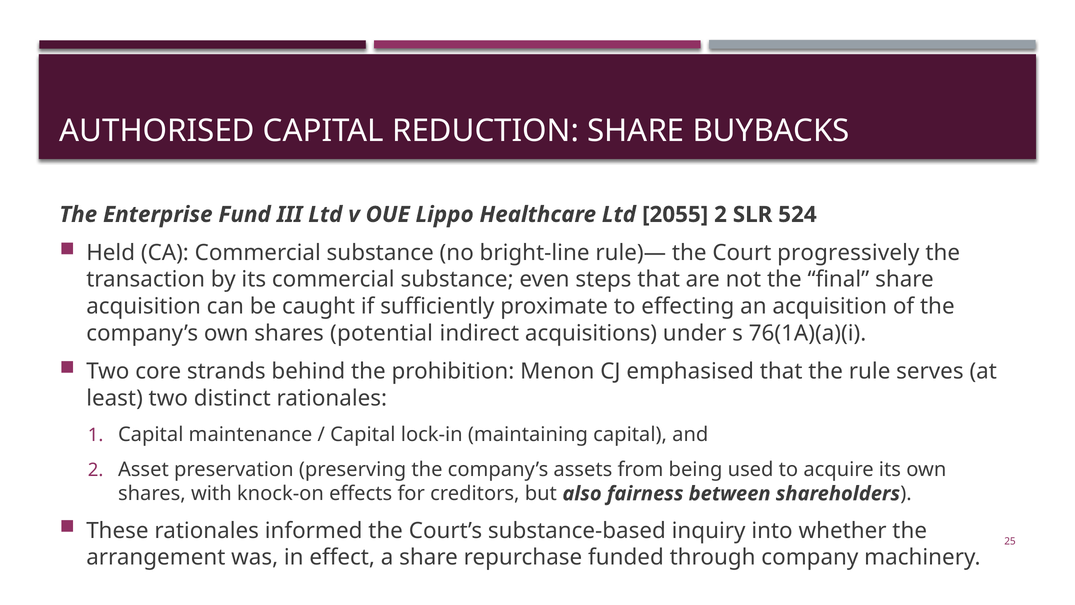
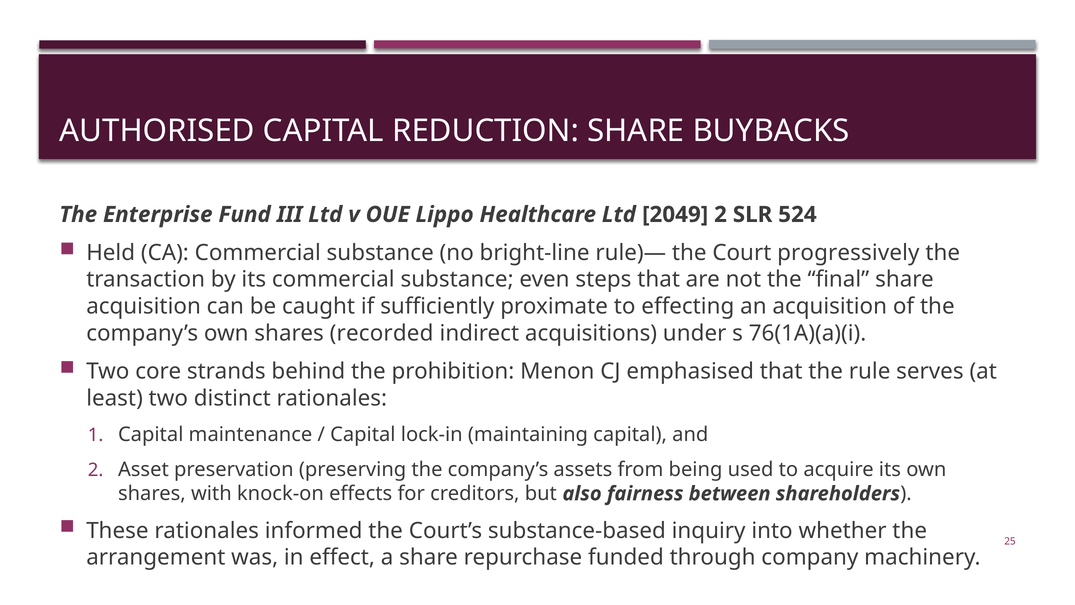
2055: 2055 -> 2049 (675, 214)
potential: potential -> recorded (382, 333)
